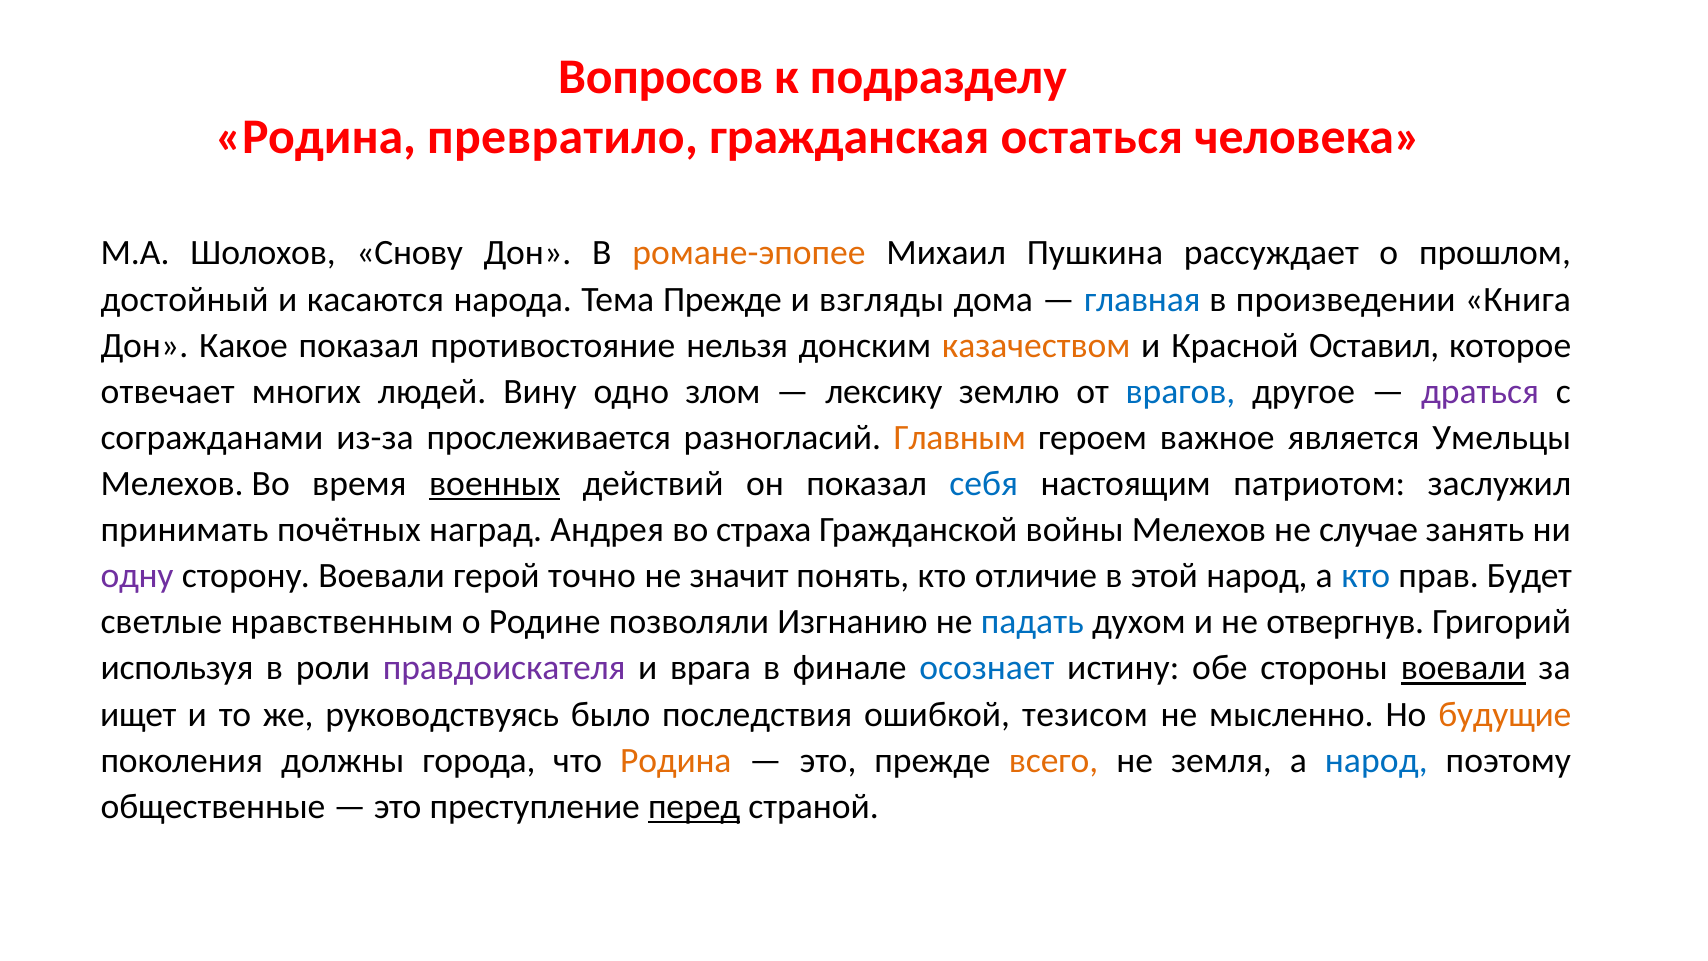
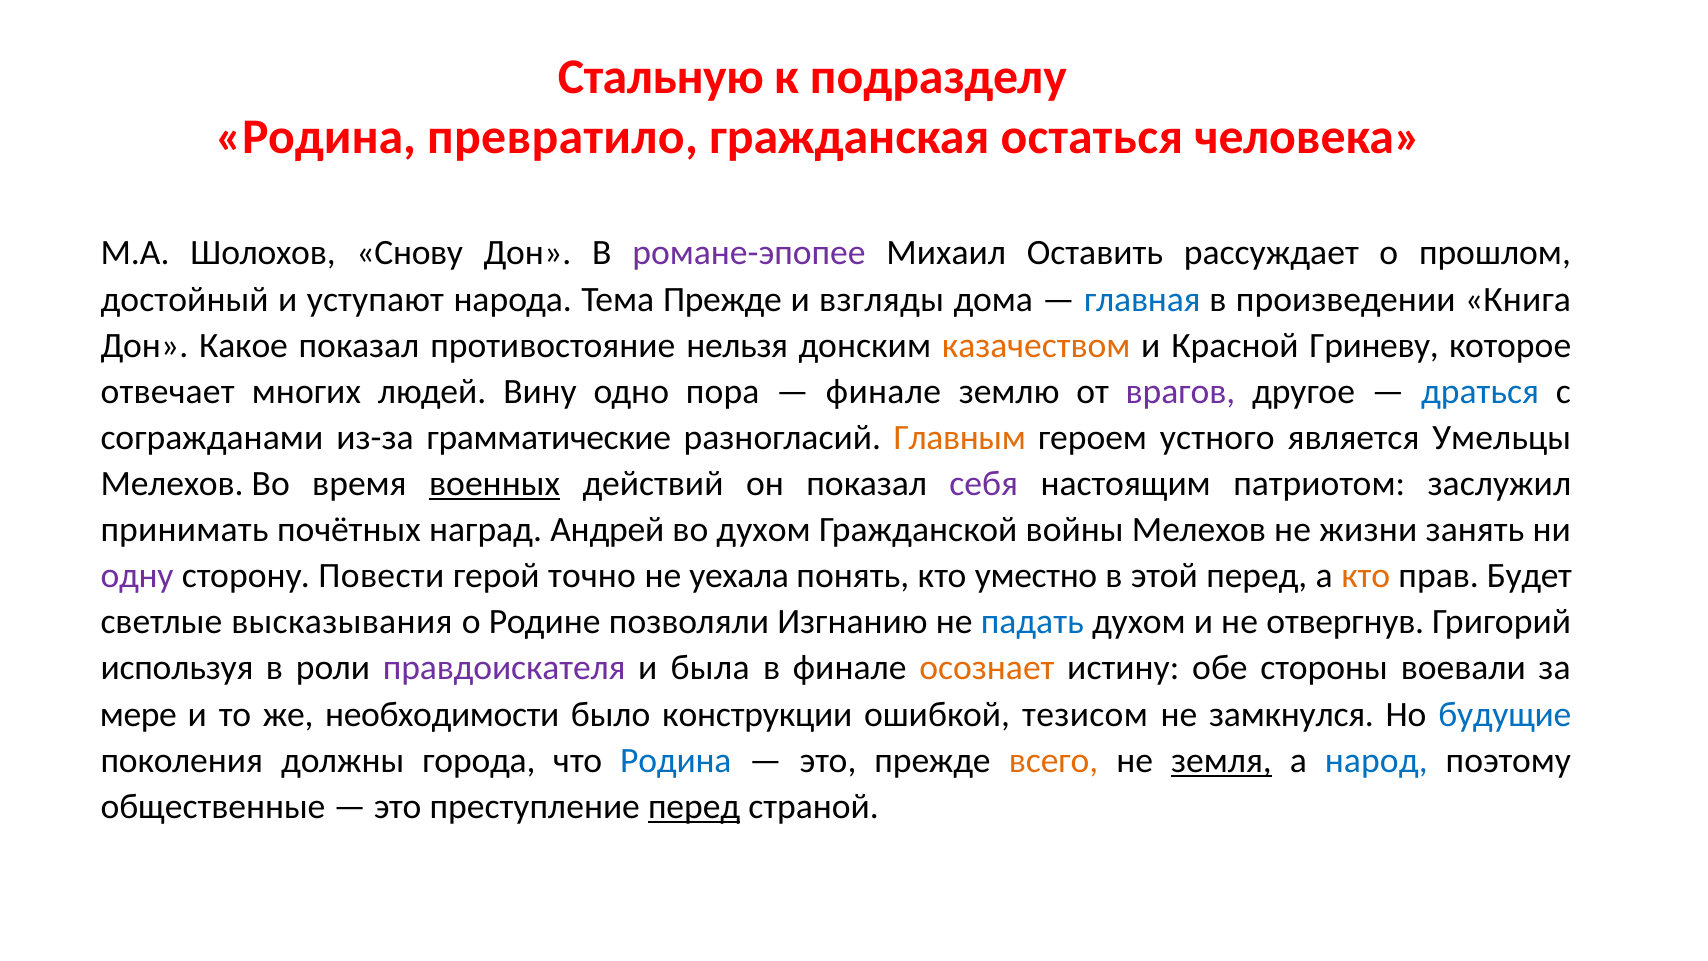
Вопросов: Вопросов -> Стальную (661, 77)
романе-эпопее colour: orange -> purple (749, 253)
Пушкина: Пушкина -> Оставить (1095, 253)
касаются: касаются -> уступают (375, 299)
Оставил: Оставил -> Гриневу (1374, 345)
злом: злом -> пора (723, 391)
лексику: лексику -> финале (884, 391)
врагов colour: blue -> purple (1180, 391)
драться colour: purple -> blue (1480, 391)
прослеживается: прослеживается -> грамматические (549, 438)
важное: важное -> устного (1217, 438)
себя colour: blue -> purple (984, 484)
Андрея: Андрея -> Андрей (607, 530)
во страха: страха -> духом (764, 530)
случае: случае -> жизни (1368, 530)
сторону Воевали: Воевали -> Повести (381, 576)
значит: значит -> уехала (739, 576)
отличие: отличие -> уместно (1036, 576)
этой народ: народ -> перед (1257, 576)
кто colour: blue -> orange (1366, 576)
нравственным: нравственным -> высказывания (342, 622)
врага: врага -> была (710, 668)
осознает colour: blue -> orange (987, 668)
воевали underline: present -> none (1463, 668)
ищет: ищет -> мере (138, 714)
руководствуясь: руководствуясь -> необходимости (442, 714)
последствия: последствия -> конструкции (757, 714)
мысленно: мысленно -> замкнулся (1292, 714)
будущие colour: orange -> blue (1505, 714)
Родина colour: orange -> blue (676, 760)
земля underline: none -> present (1221, 760)
